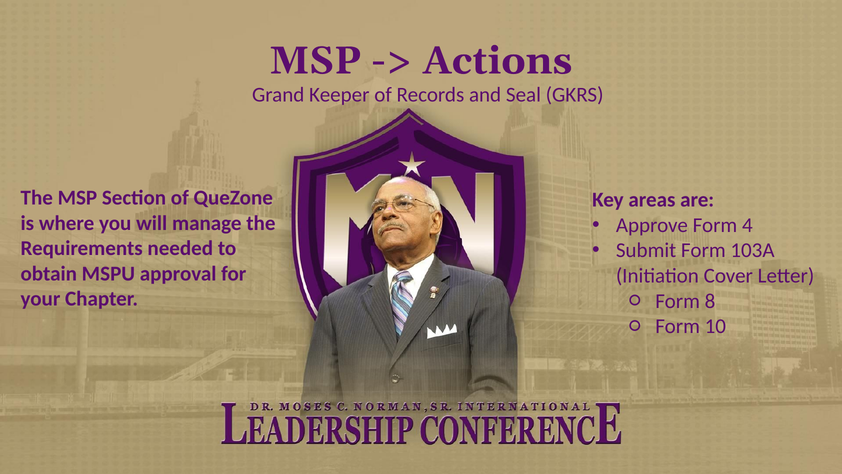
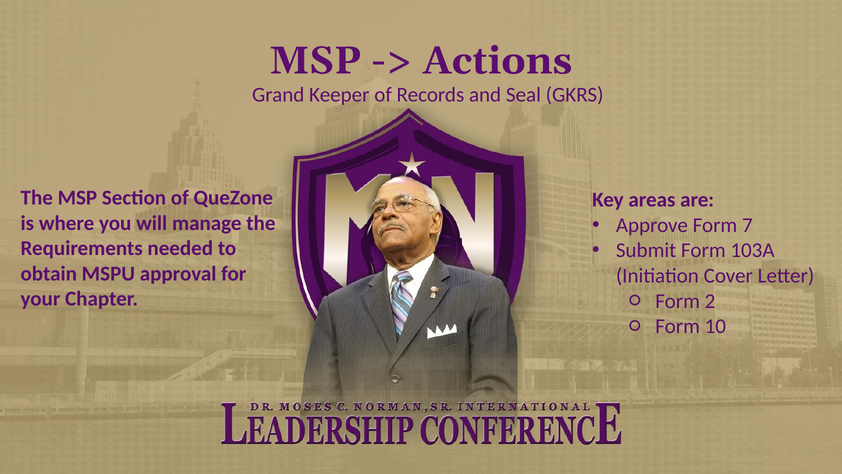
4: 4 -> 7 (747, 225)
8: 8 -> 2 (710, 301)
